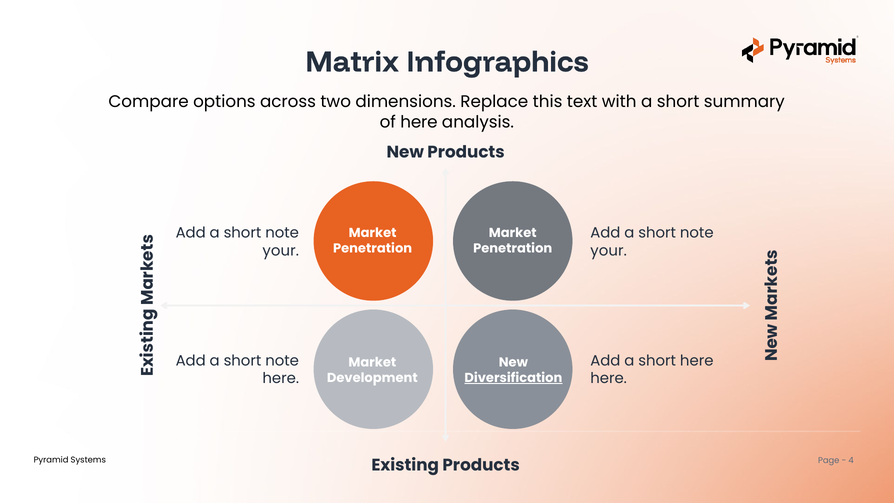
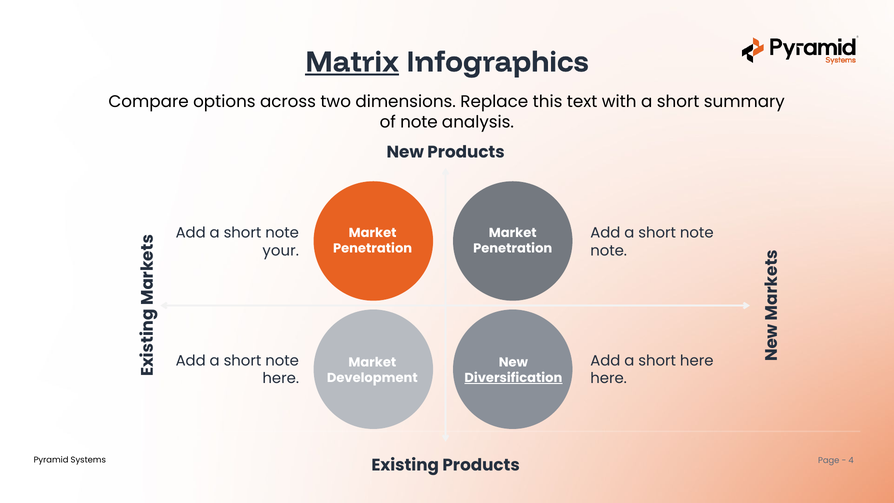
Matrix underline: none -> present (352, 62)
of here: here -> note (419, 122)
your: your -> note (609, 251)
